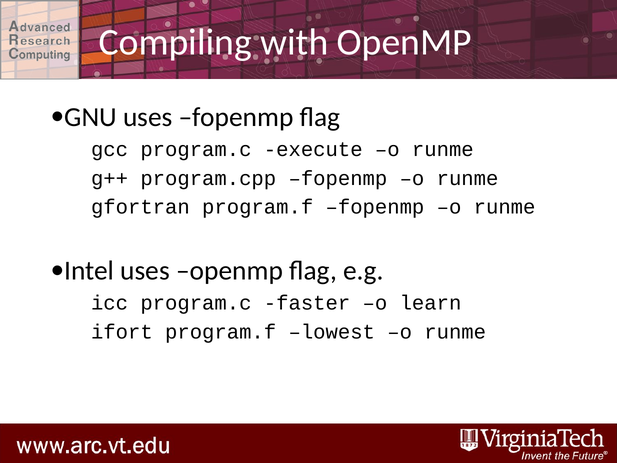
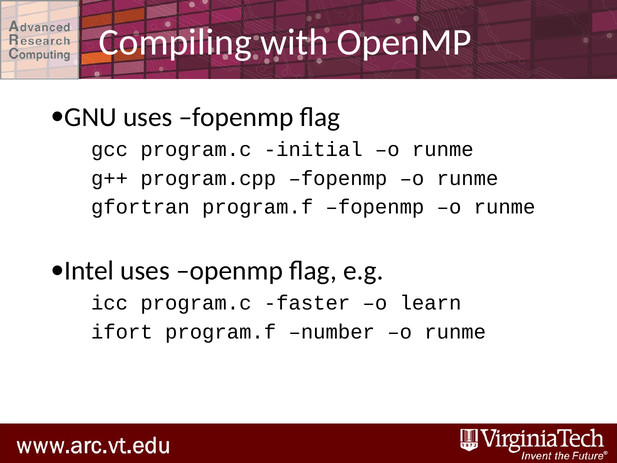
execute: execute -> initial (313, 149)
lowest: lowest -> number (332, 332)
